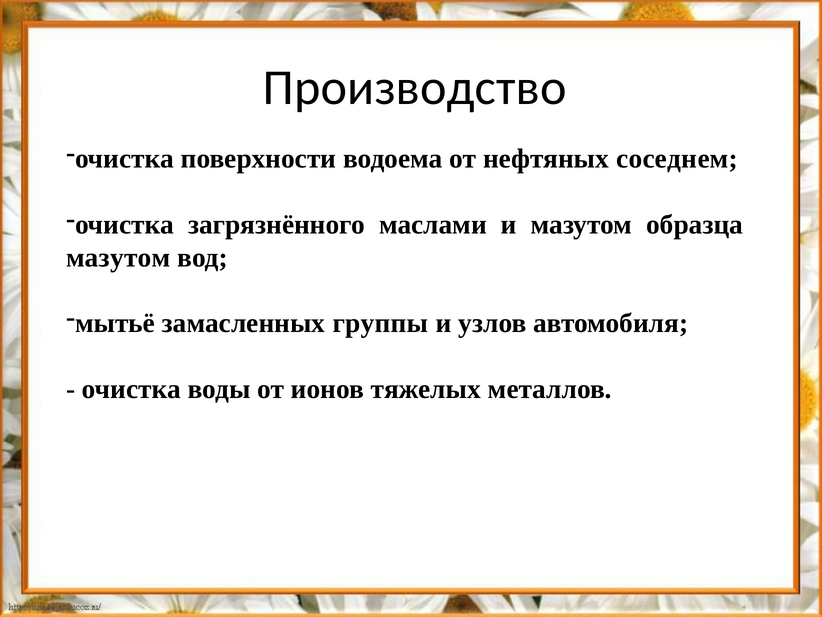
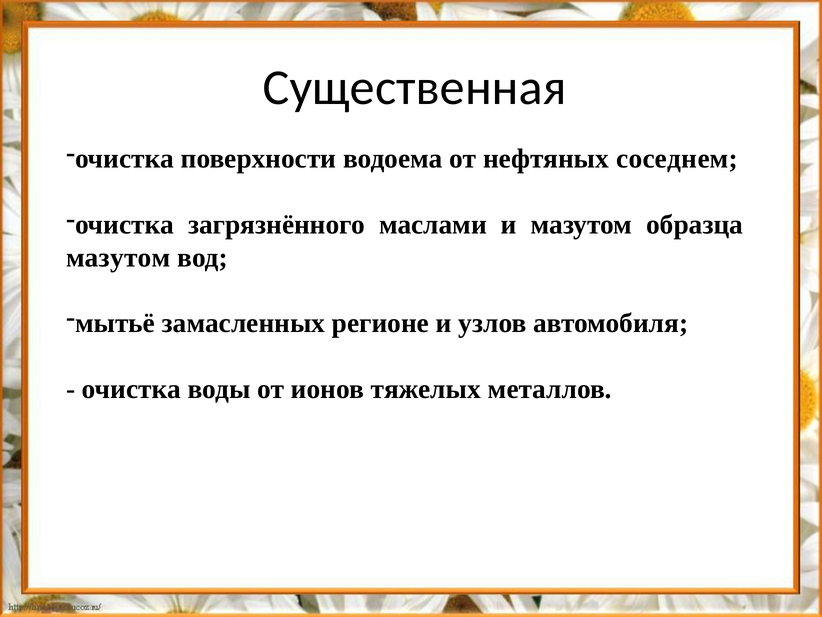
Производство: Производство -> Существенная (415, 88)
группы: группы -> регионе (381, 323)
